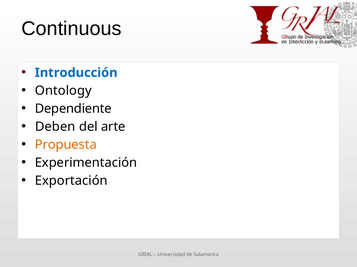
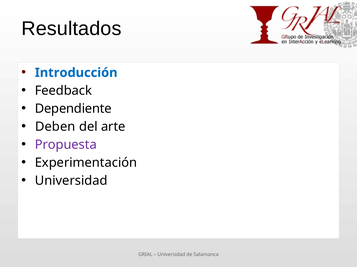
Continuous: Continuous -> Resultados (71, 29)
Ontology: Ontology -> Feedback (63, 91)
Propuesta colour: orange -> purple (66, 145)
Exportación: Exportación -> Universidad (71, 181)
